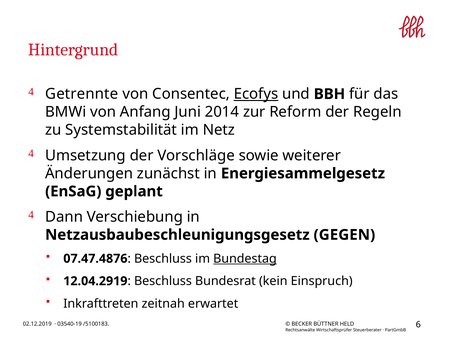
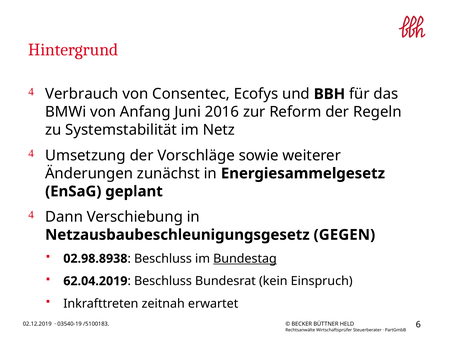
Getrennte: Getrennte -> Verbrauch (82, 94)
Ecofys underline: present -> none (256, 94)
2014: 2014 -> 2016 (222, 112)
07.47.4876: 07.47.4876 -> 02.98.8938 (95, 258)
12.04.2919: 12.04.2919 -> 62.04.2019 (95, 281)
